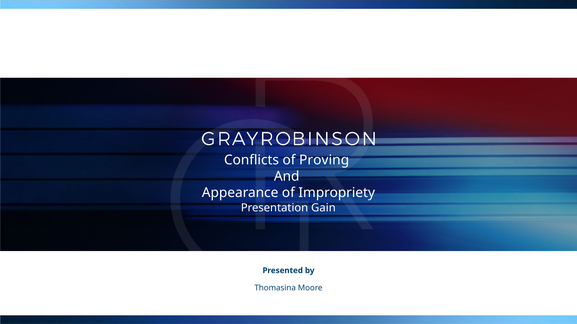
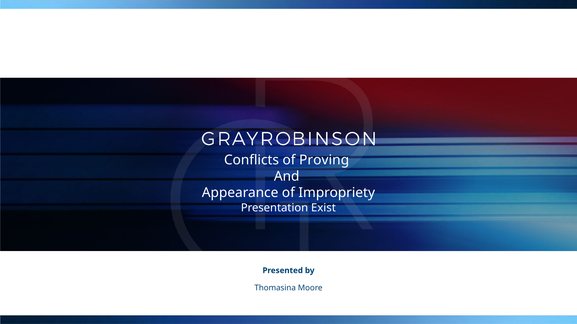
Gain: Gain -> Exist (323, 208)
